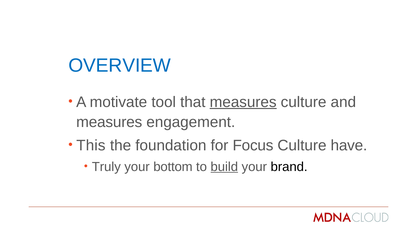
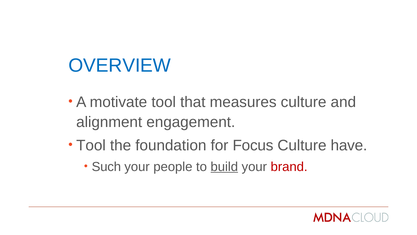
measures underline: present -> none (243, 102)
measures: measures -> alignment (109, 122)
This: This -> Tool (91, 145)
Truly: Truly -> Such (106, 166)
bottom: bottom -> people (173, 166)
brand colour: black -> red (289, 166)
